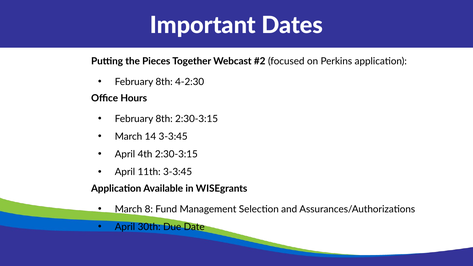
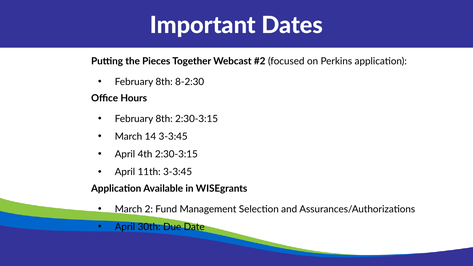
4-2:30: 4-2:30 -> 8-2:30 (190, 82)
8: 8 -> 2 (149, 209)
